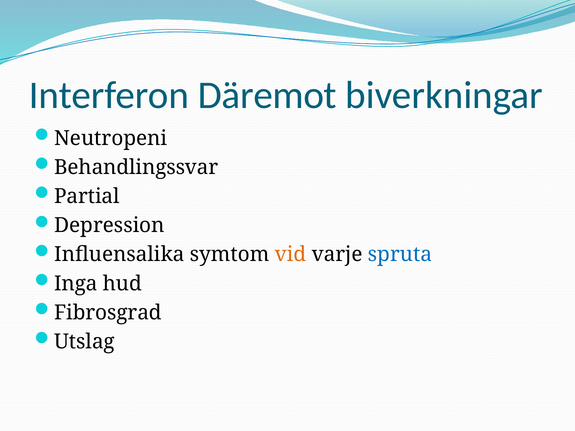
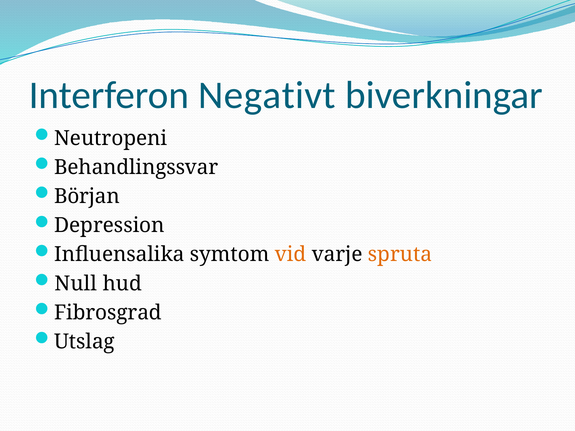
Däremot: Däremot -> Negativt (267, 95)
Partial: Partial -> Början (87, 197)
spruta colour: blue -> orange (400, 255)
Inga: Inga -> Null (76, 284)
